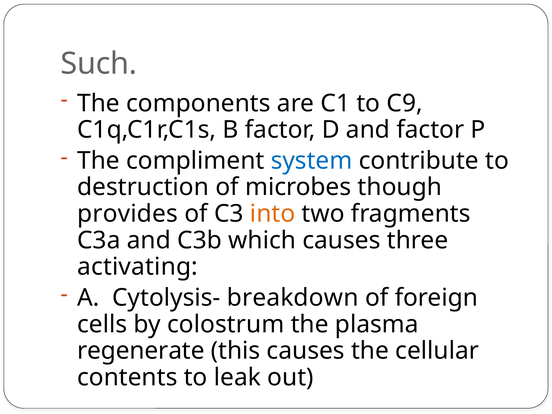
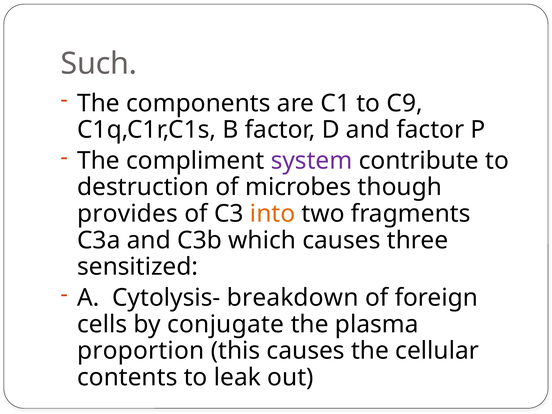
system colour: blue -> purple (312, 161)
activating: activating -> sensitized (138, 267)
colostrum: colostrum -> conjugate (226, 324)
regenerate: regenerate -> proportion (141, 351)
